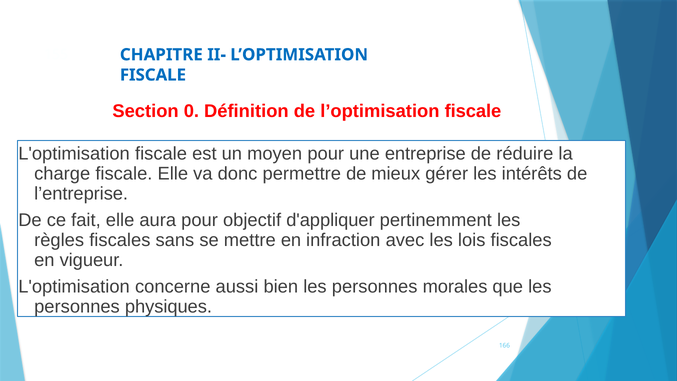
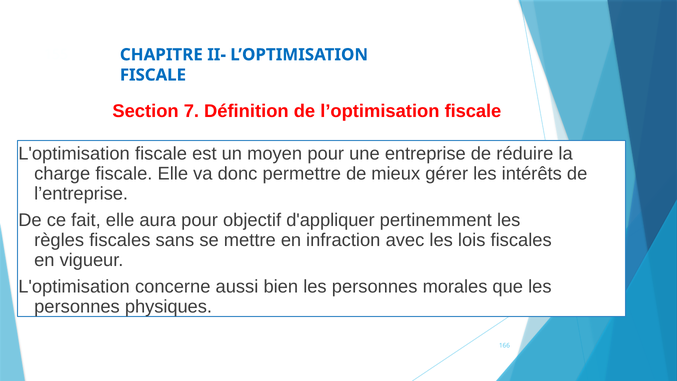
0: 0 -> 7 (191, 111)
